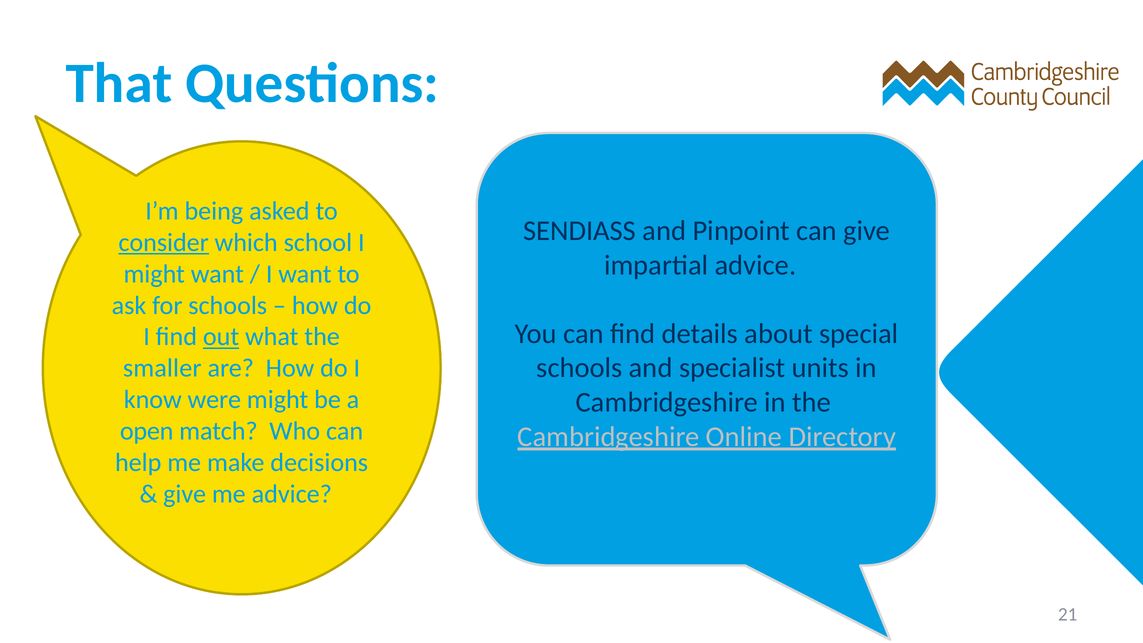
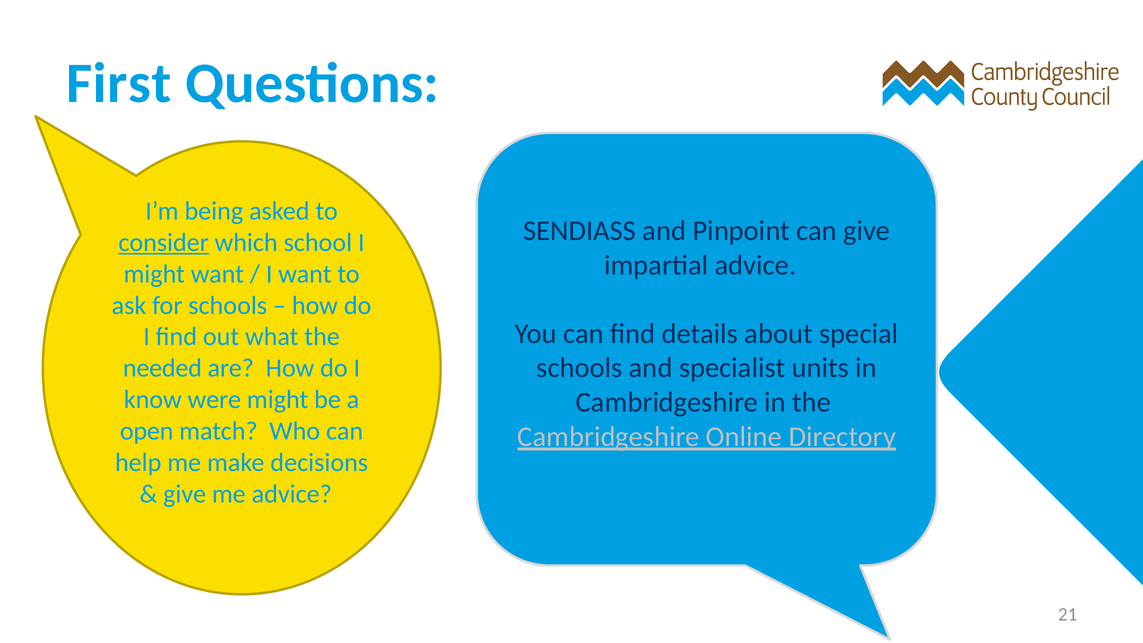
That: That -> First (119, 83)
out underline: present -> none (221, 337)
smaller: smaller -> needed (162, 368)
